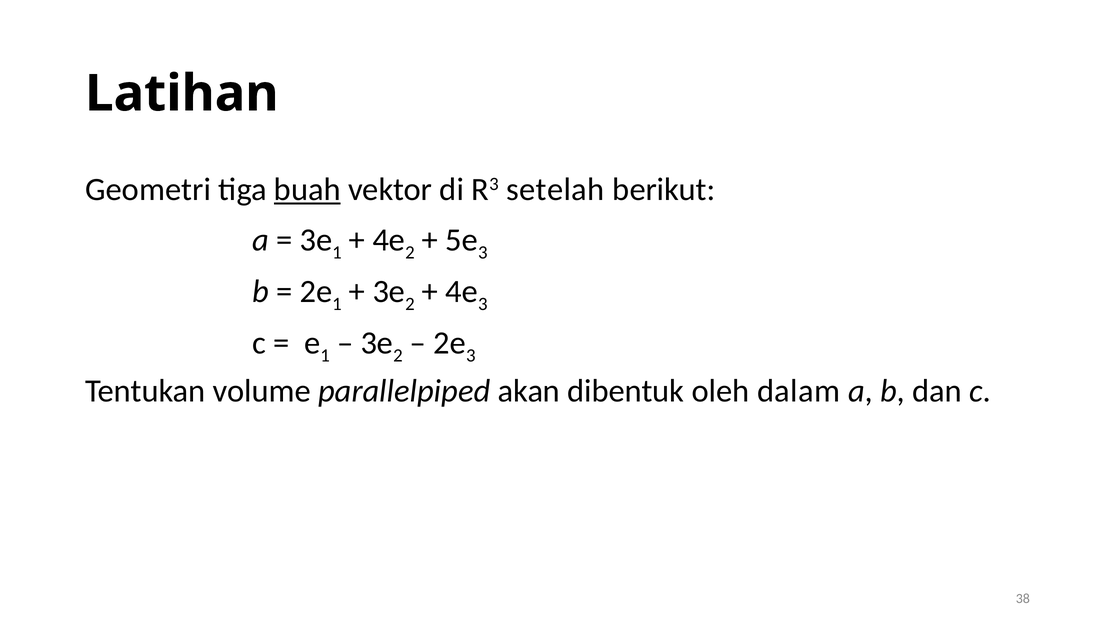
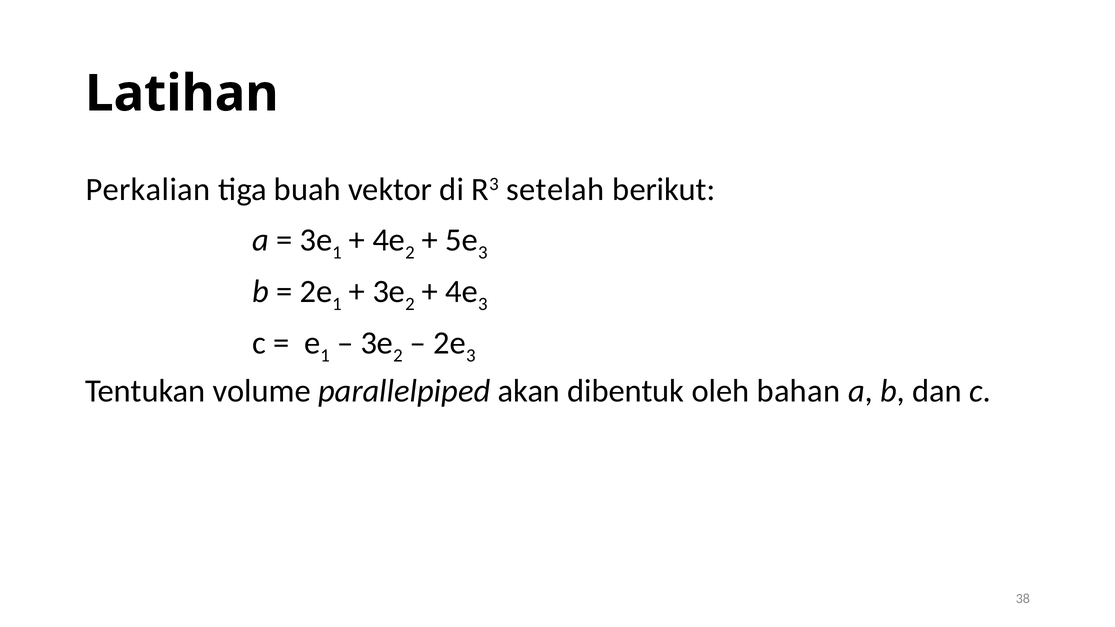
Geometri: Geometri -> Perkalian (148, 189)
buah underline: present -> none (307, 189)
dalam: dalam -> bahan (799, 391)
